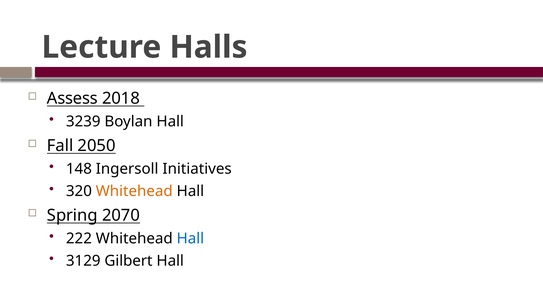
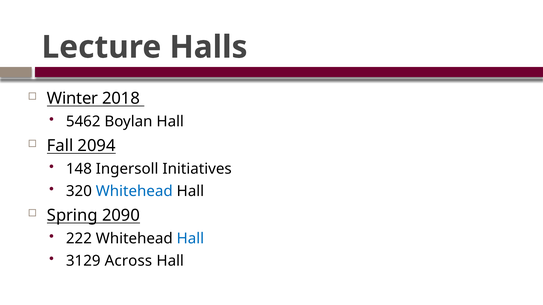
Assess: Assess -> Winter (72, 99)
3239: 3239 -> 5462 (83, 122)
2050: 2050 -> 2094 (97, 146)
Whitehead colour: orange -> blue (134, 191)
2070: 2070 -> 2090 (121, 216)
Gilbert: Gilbert -> Across (128, 261)
